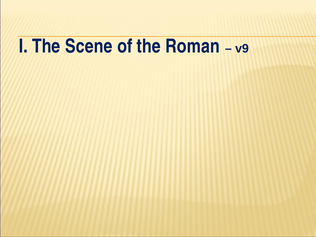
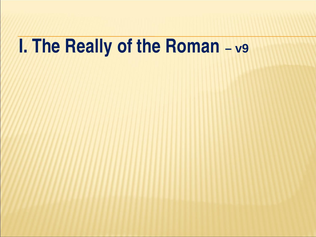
Scene: Scene -> Really (89, 46)
